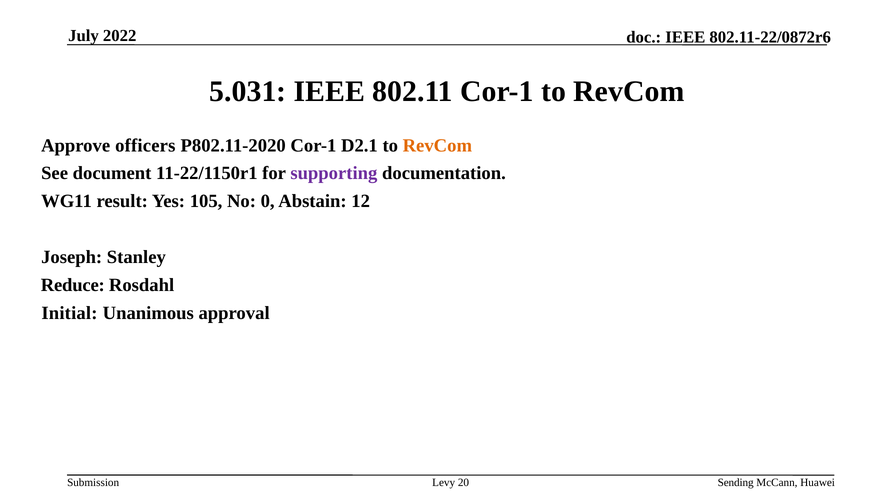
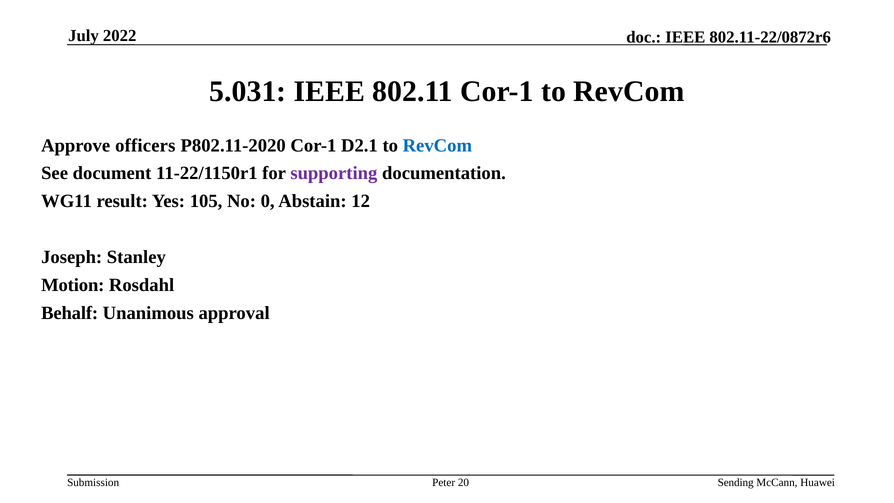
RevCom colour: orange -> blue (437, 145)
Reduce: Reduce -> Motion (73, 285)
Initial: Initial -> Behalf (70, 313)
Levy: Levy -> Peter (444, 482)
